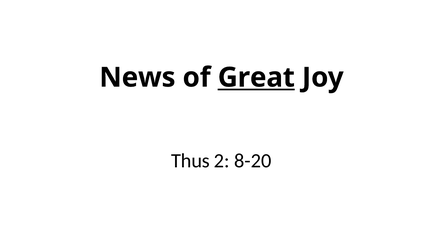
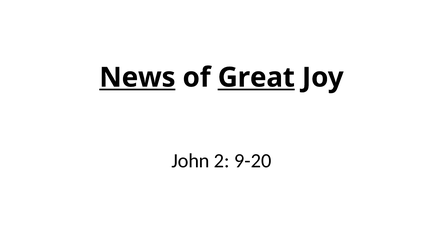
News underline: none -> present (137, 78)
Thus: Thus -> John (191, 161)
8-20: 8-20 -> 9-20 (253, 161)
